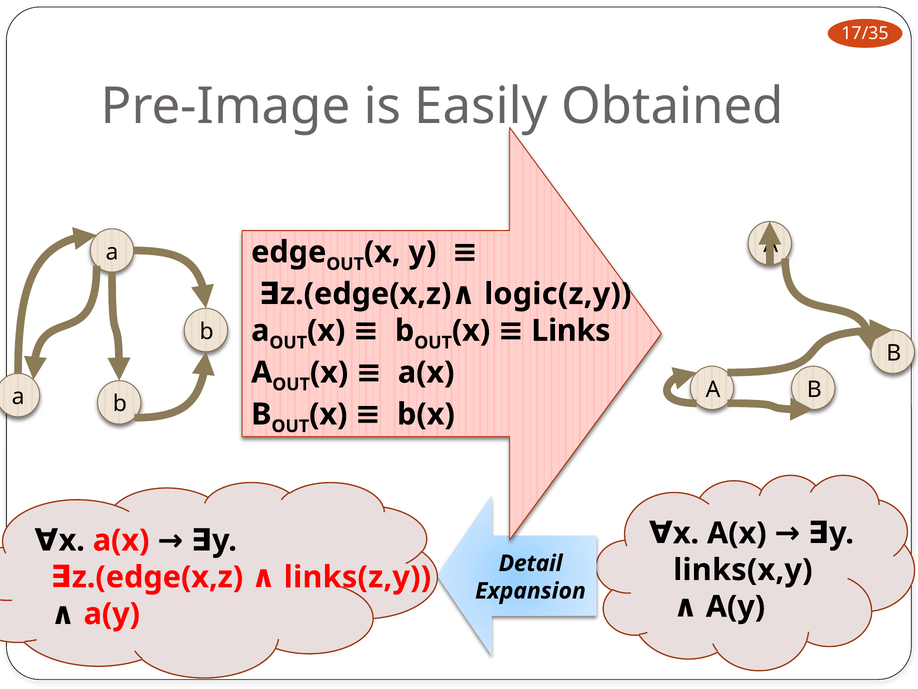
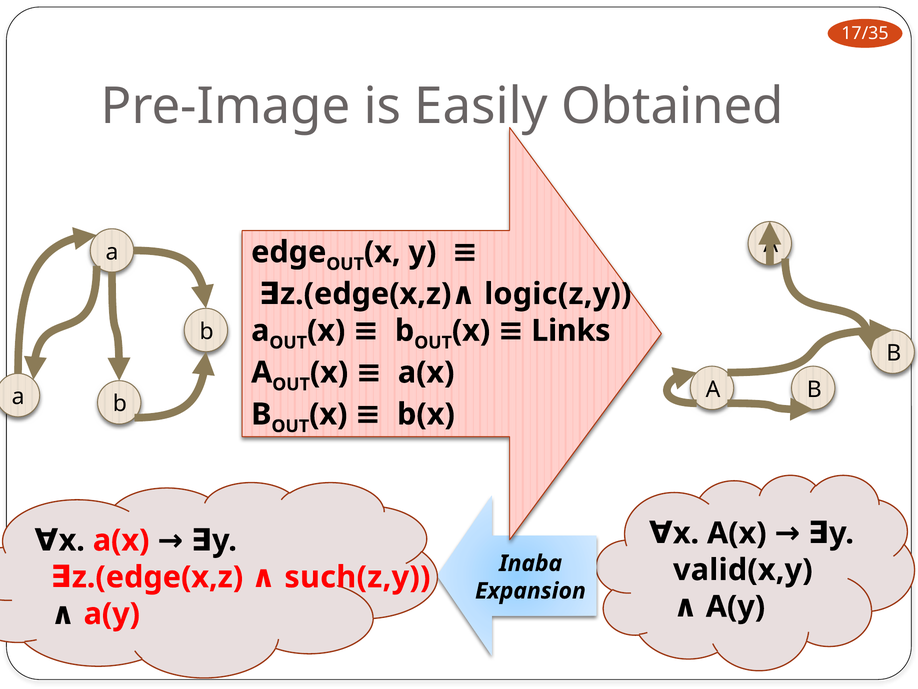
Detail: Detail -> Inaba (531, 563)
links(x,y: links(x,y -> valid(x,y (743, 570)
links(z,y: links(z,y -> such(z,y (357, 577)
